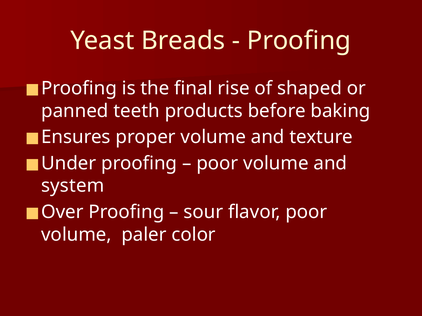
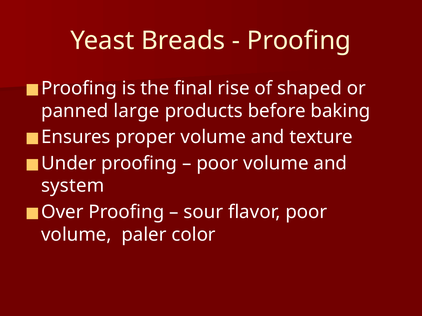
teeth: teeth -> large (137, 111)
